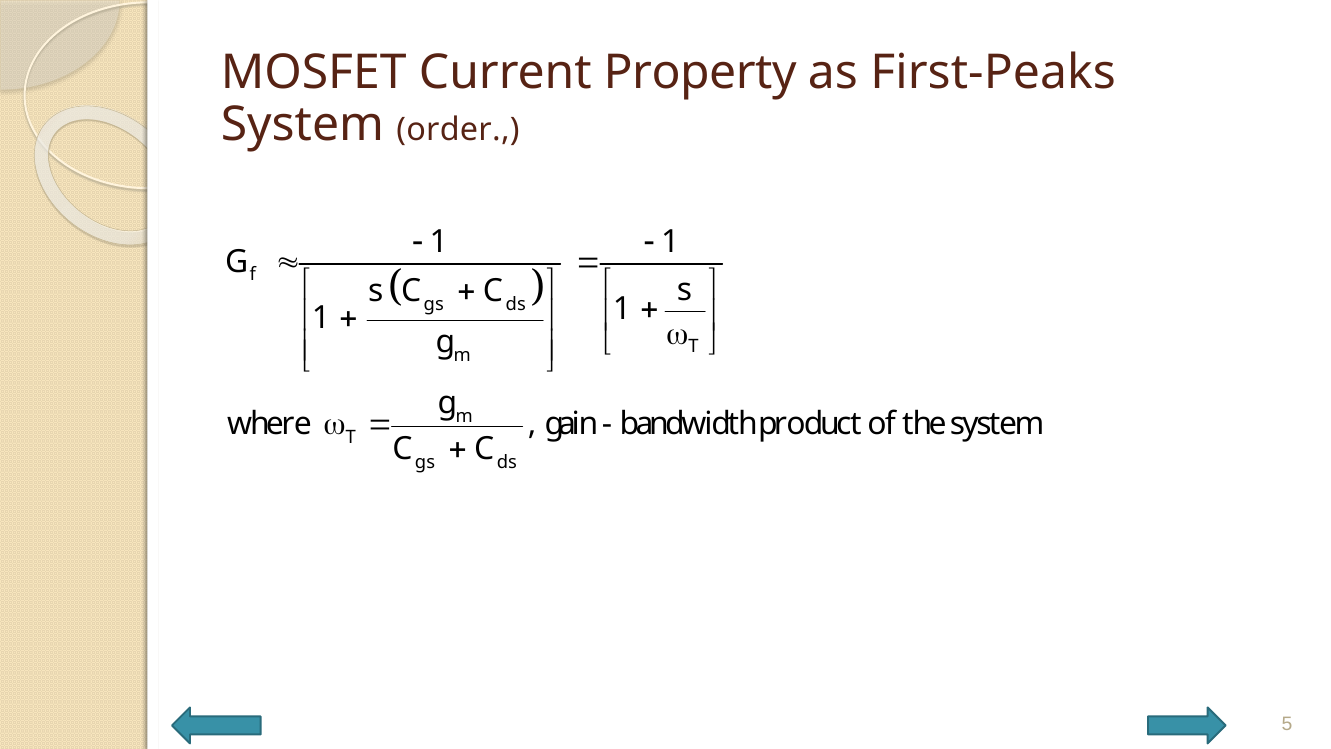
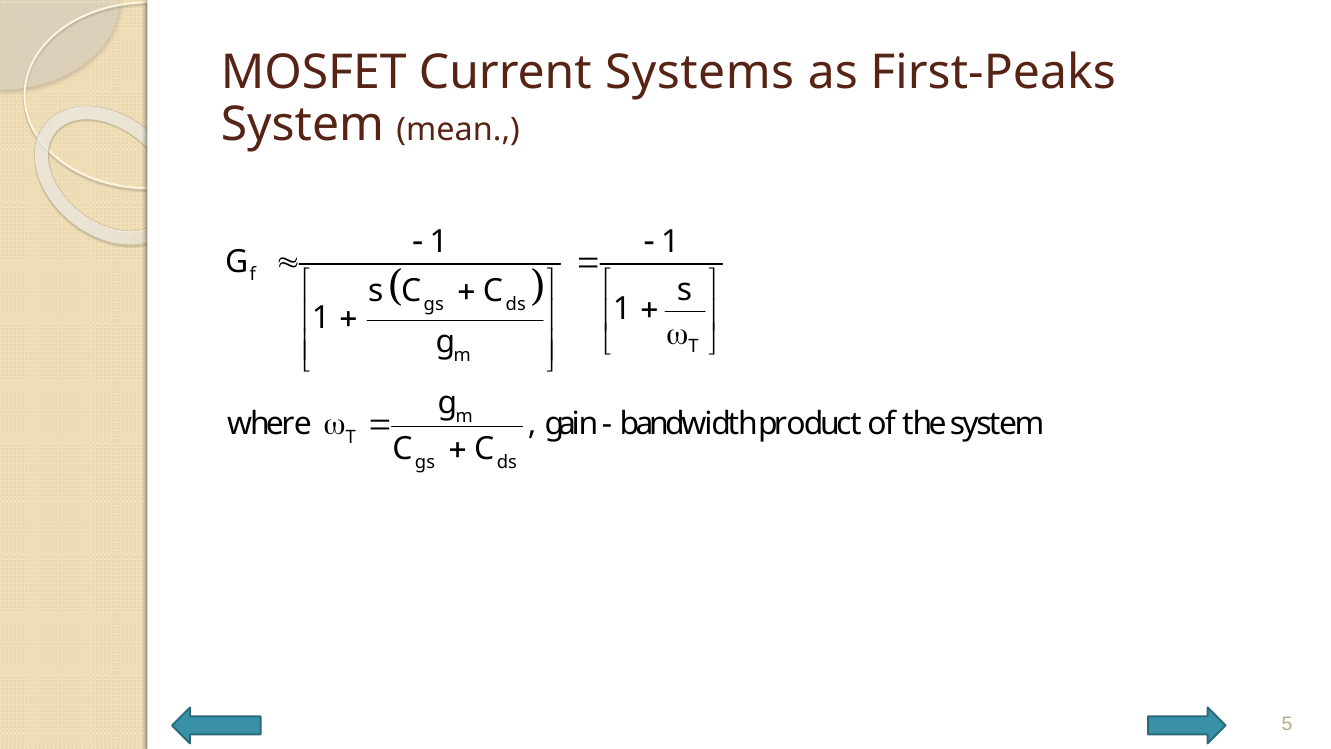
Property: Property -> Systems (700, 73)
order: order -> mean (458, 130)
